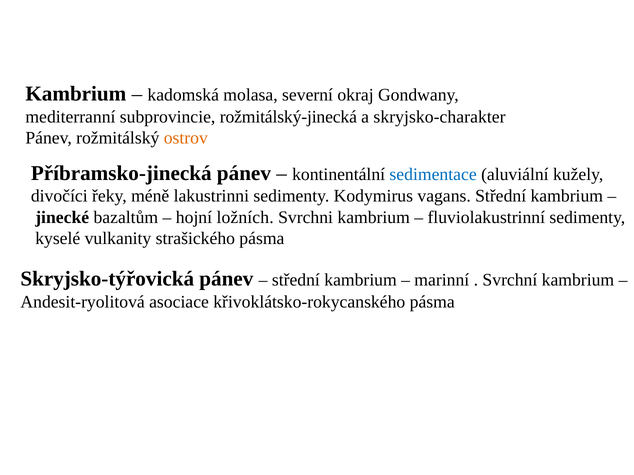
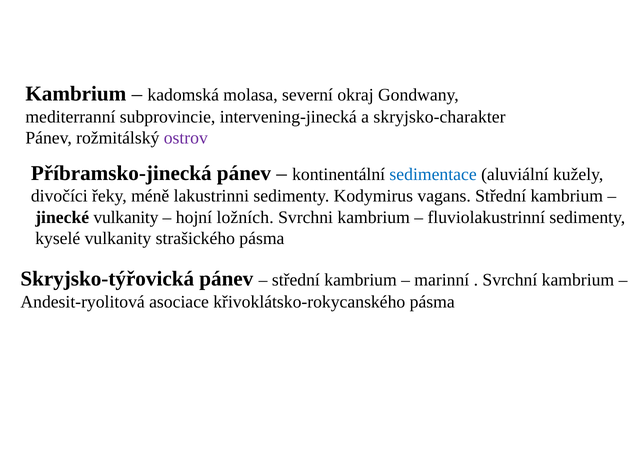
rožmitálský-jinecká: rožmitálský-jinecká -> intervening-jinecká (288, 117)
ostrov colour: orange -> purple (186, 138)
jinecké bazaltům: bazaltům -> vulkanity (126, 218)
